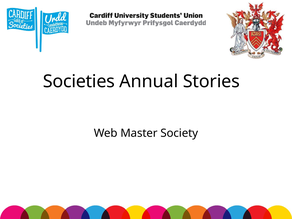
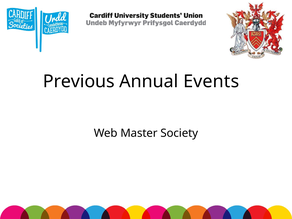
Societies: Societies -> Previous (79, 82)
Stories: Stories -> Events (211, 82)
